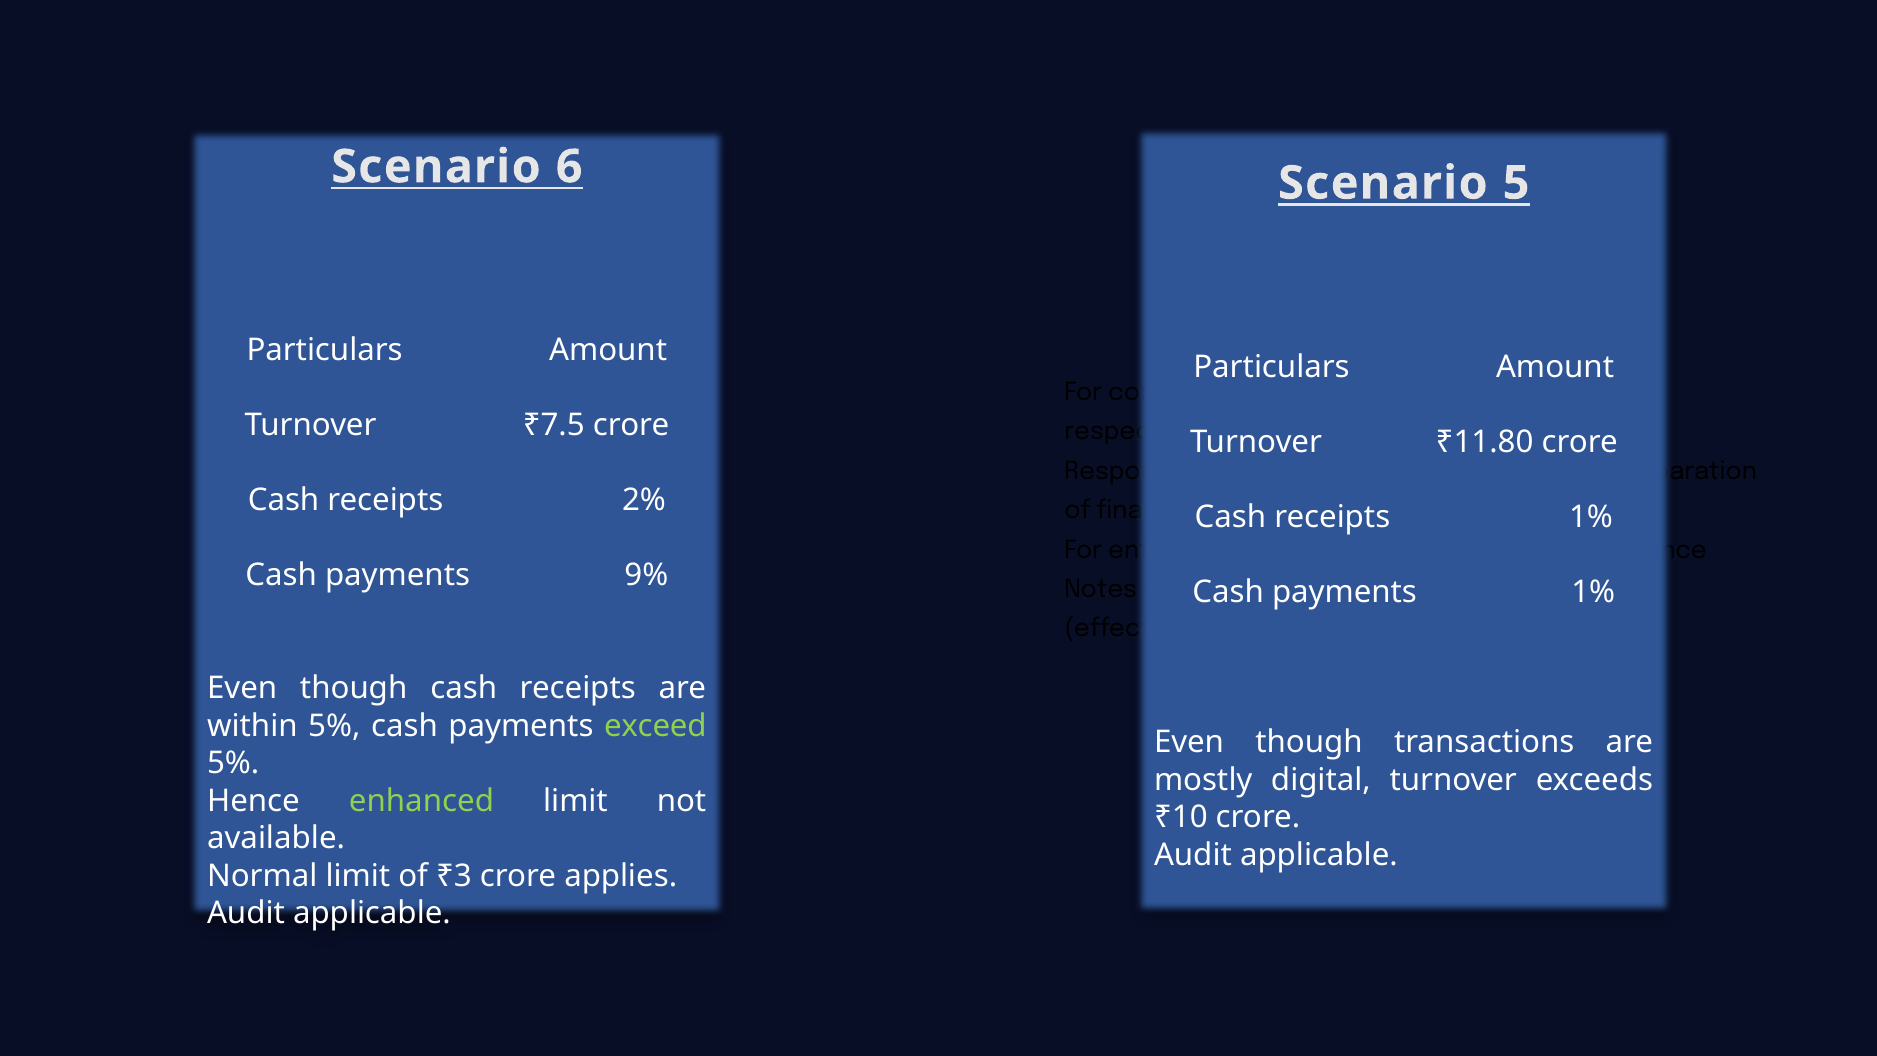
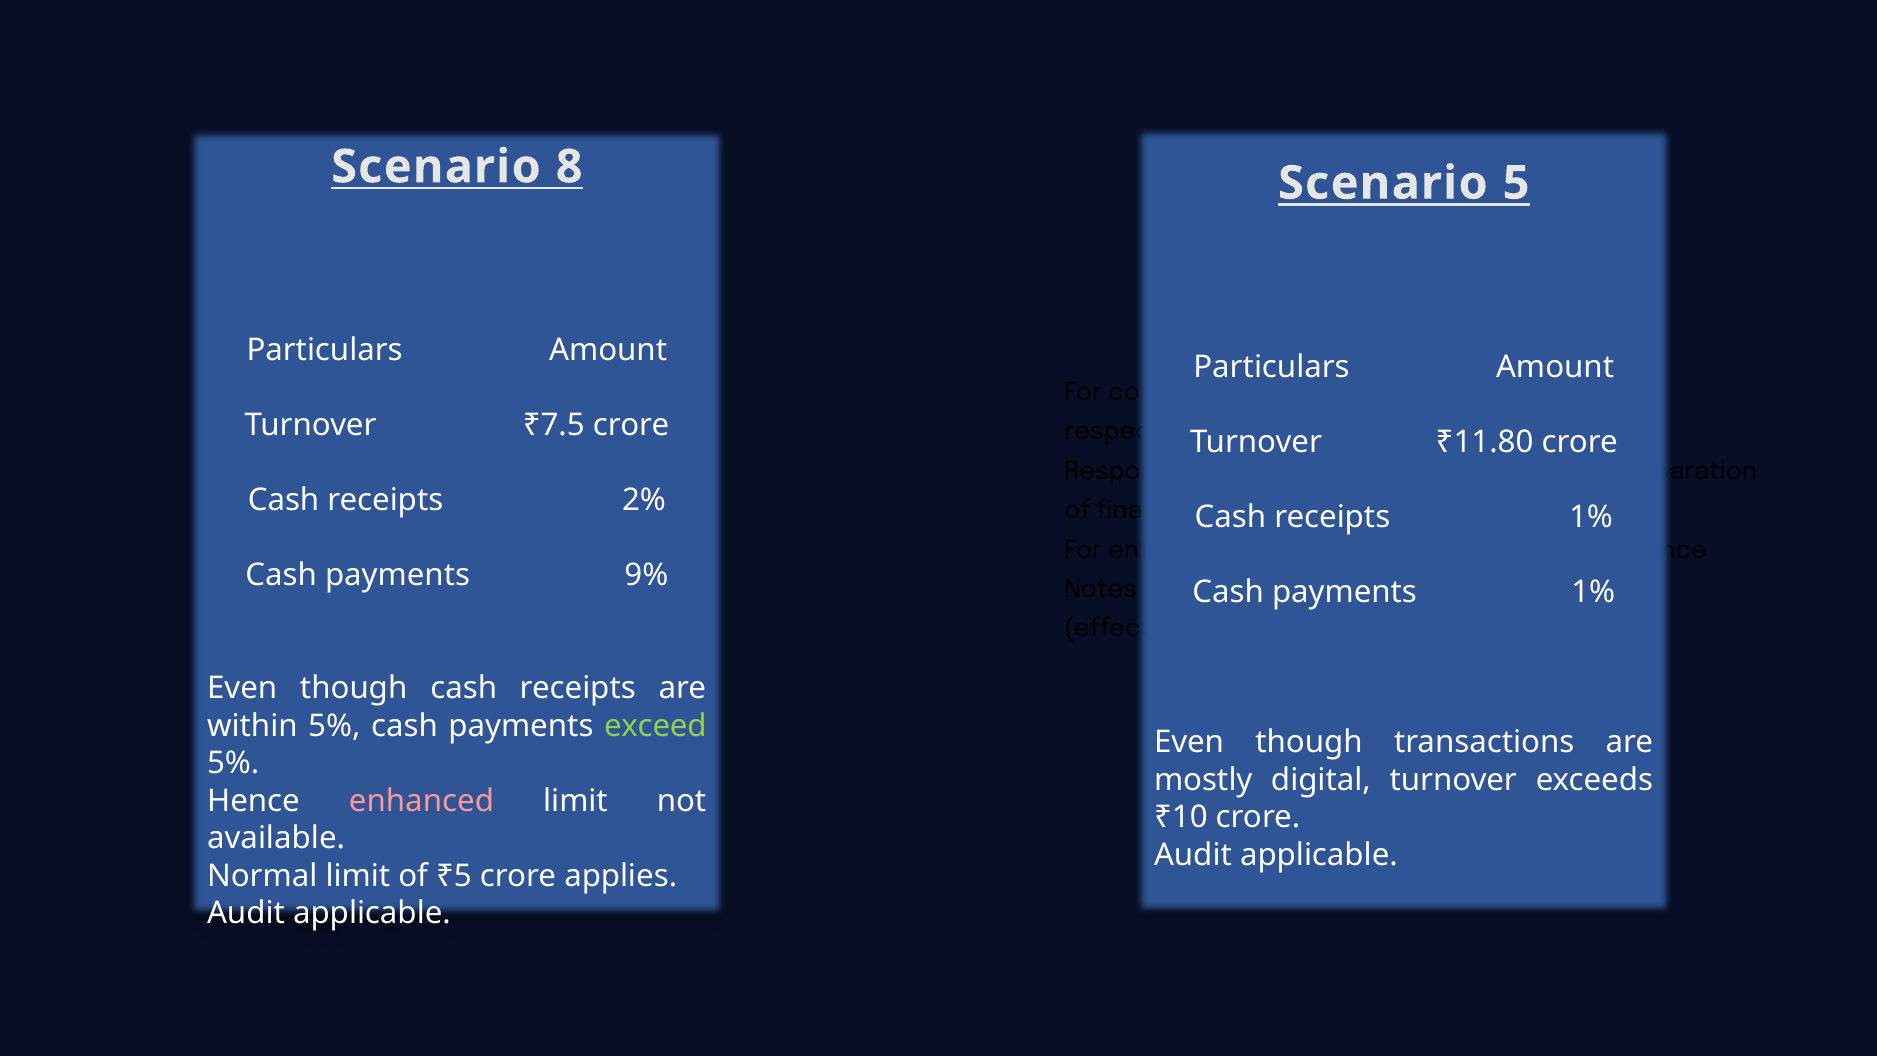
6: 6 -> 8 (569, 167)
enhanced colour: light green -> pink (421, 801)
₹3: ₹3 -> ₹5 (454, 876)
